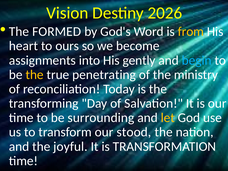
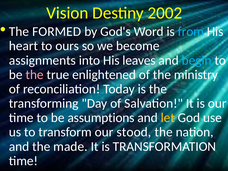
2026: 2026 -> 2002 (165, 13)
from colour: yellow -> light blue (191, 32)
gently: gently -> leaves (139, 60)
the colour: yellow -> pink (35, 75)
penetrating: penetrating -> enlightened (104, 75)
surrounding: surrounding -> assumptions (101, 118)
joyful: joyful -> made (70, 146)
